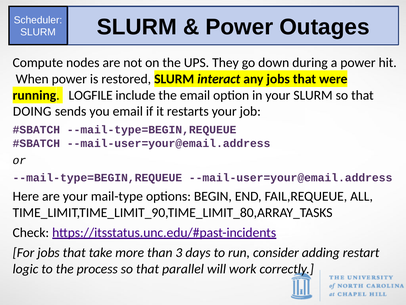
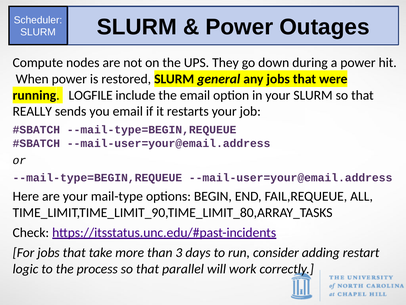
interact: interact -> general (219, 79)
DOING: DOING -> REALLY (32, 111)
